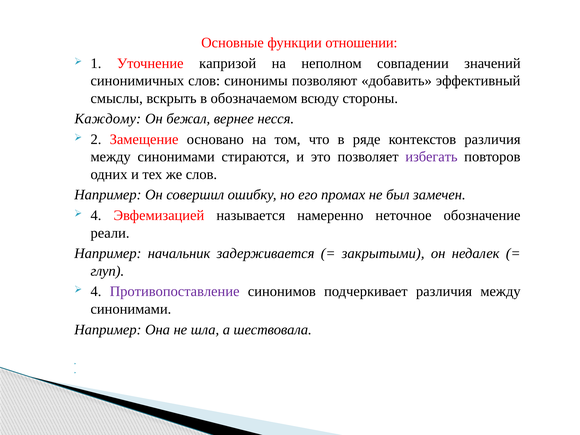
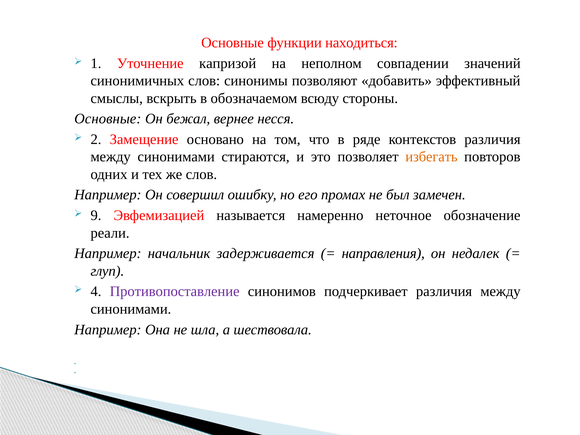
отношении: отношении -> находиться (361, 43)
Каждому: Каждому -> Основные (108, 119)
избегать colour: purple -> orange (431, 157)
4: 4 -> 9 (96, 216)
закрытыми: закрытыми -> направления (383, 254)
